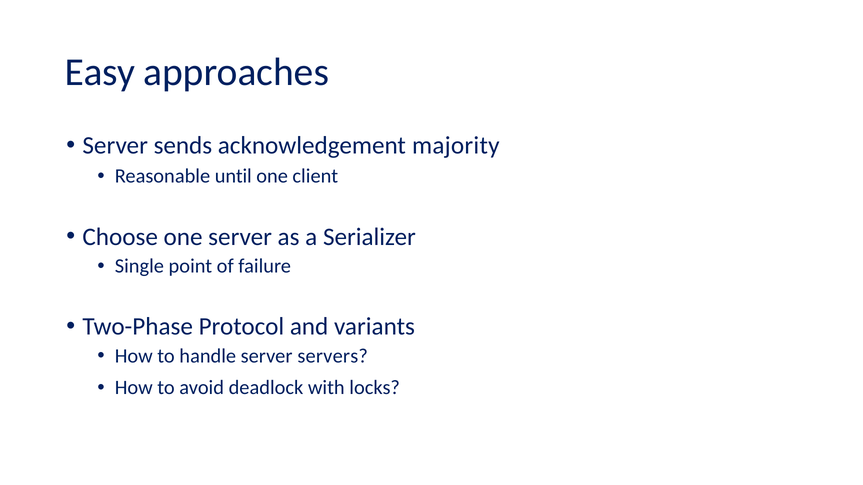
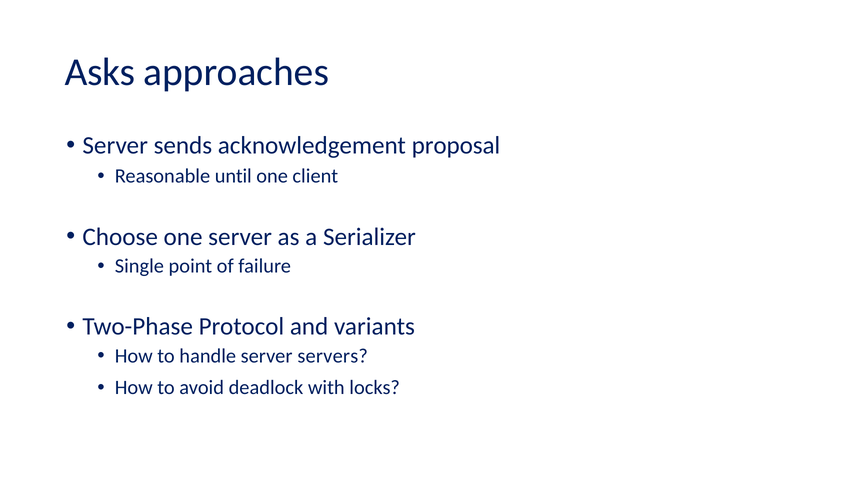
Easy: Easy -> Asks (100, 72)
majority: majority -> proposal (456, 146)
